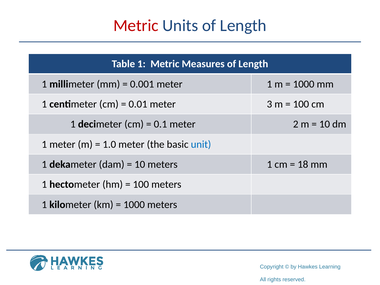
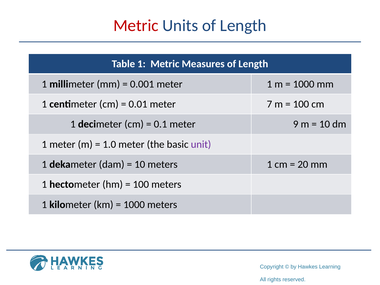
3: 3 -> 7 (269, 104)
2: 2 -> 9 (296, 124)
unit colour: blue -> purple (201, 144)
18: 18 -> 20 (303, 164)
